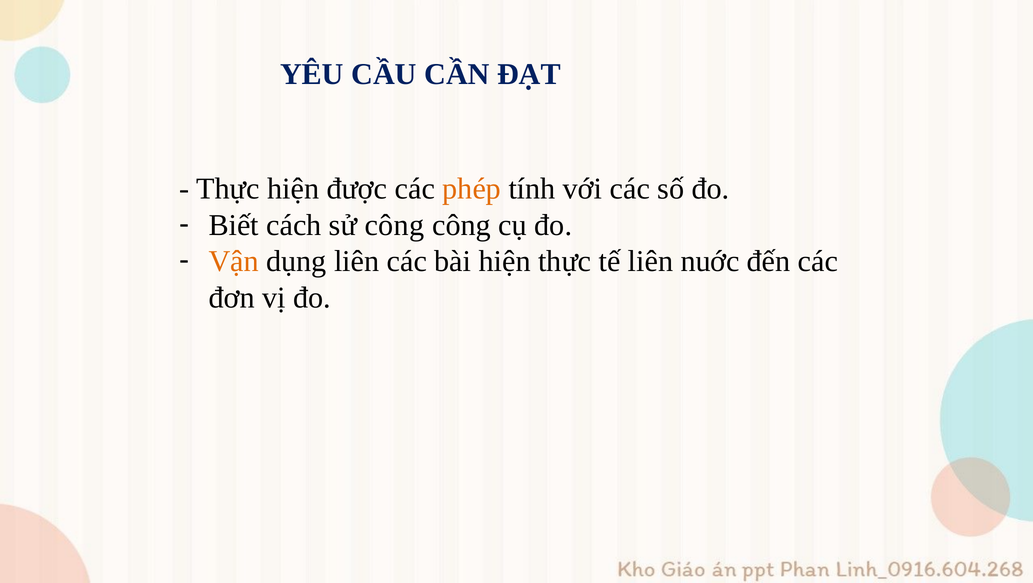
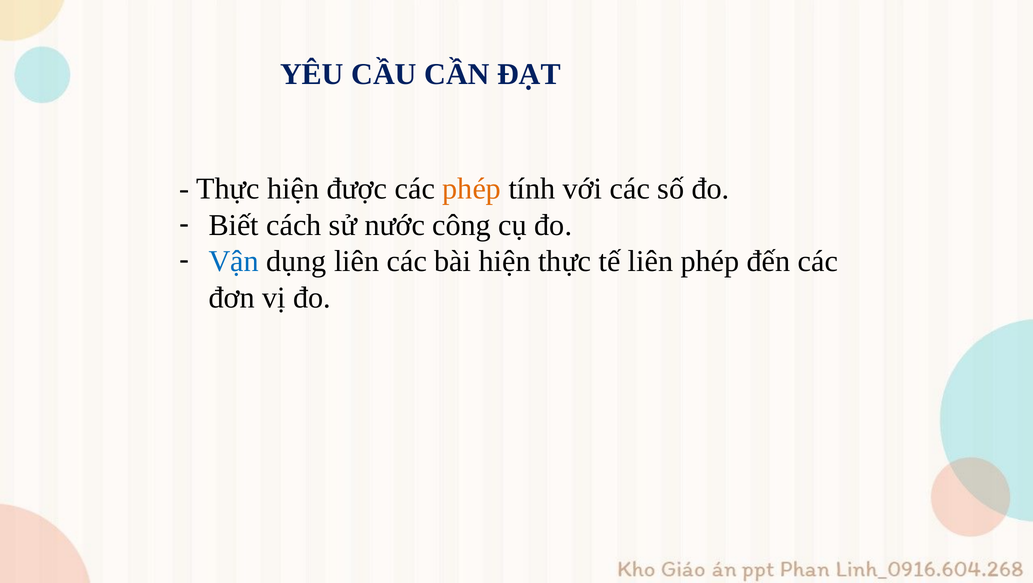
sử công: công -> nước (395, 225)
Vận colour: orange -> blue (234, 261)
liên nuớc: nuớc -> phép (710, 261)
